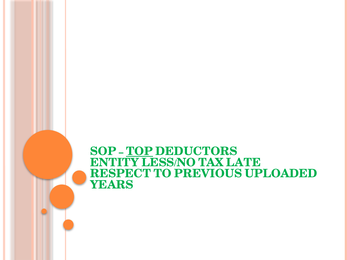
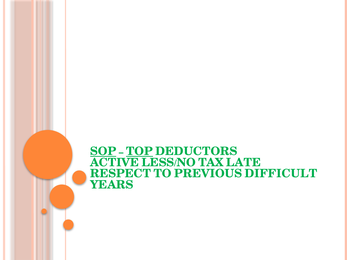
SOP underline: none -> present (103, 152)
ENTITY: ENTITY -> ACTIVE (115, 163)
UPLOADED: UPLOADED -> DIFFICULT (281, 174)
